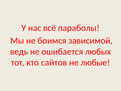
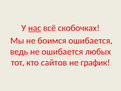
нас underline: none -> present (35, 28)
параболы: параболы -> скобочках (79, 28)
боимся зависимой: зависимой -> ошибается (90, 41)
любые: любые -> график (95, 62)
